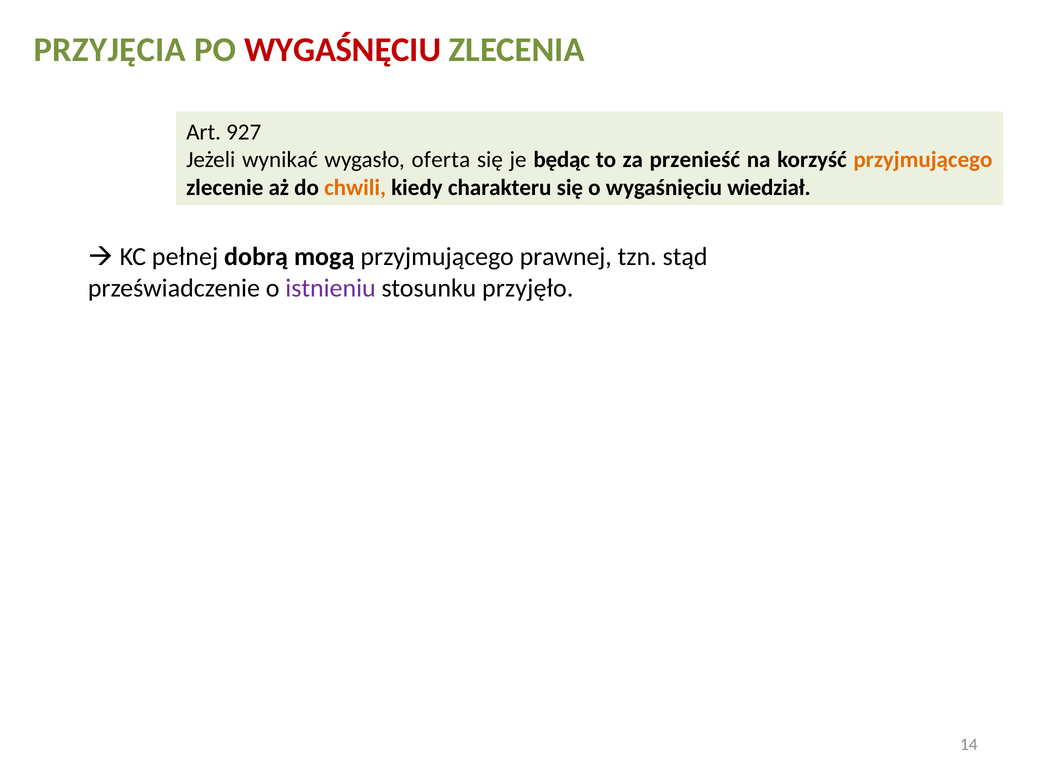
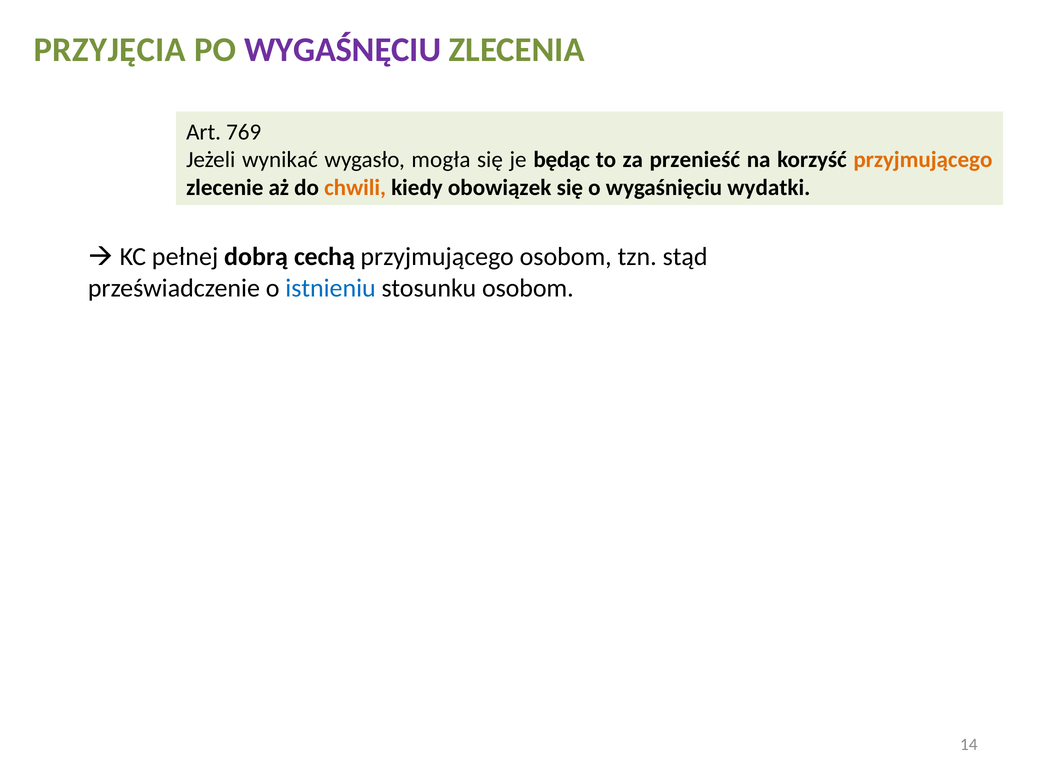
WYGAŚNĘCIU colour: red -> purple (343, 50)
927: 927 -> 769 (244, 132)
oferta: oferta -> mogła (441, 160)
charakteru: charakteru -> obowiązek (500, 188)
wiedział: wiedział -> wydatki (769, 188)
mogą: mogą -> cechą (324, 257)
przyjmującego prawnej: prawnej -> osobom (566, 257)
istnieniu colour: purple -> blue (331, 288)
stosunku przyjęło: przyjęło -> osobom (528, 288)
